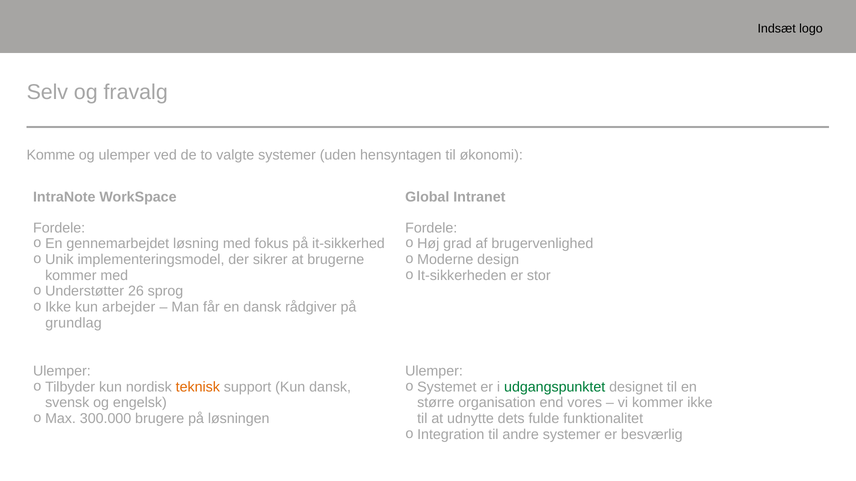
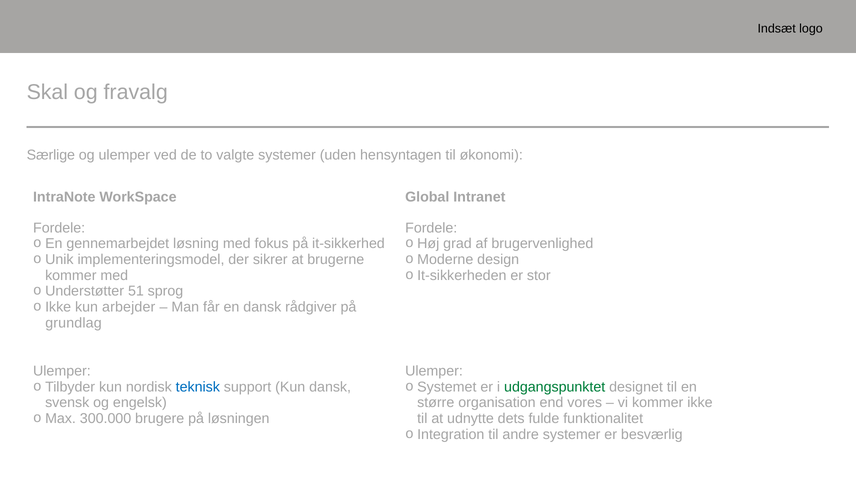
Selv: Selv -> Skal (47, 92)
Komme: Komme -> Særlige (51, 155)
26: 26 -> 51 (136, 292)
teknisk colour: orange -> blue (198, 387)
